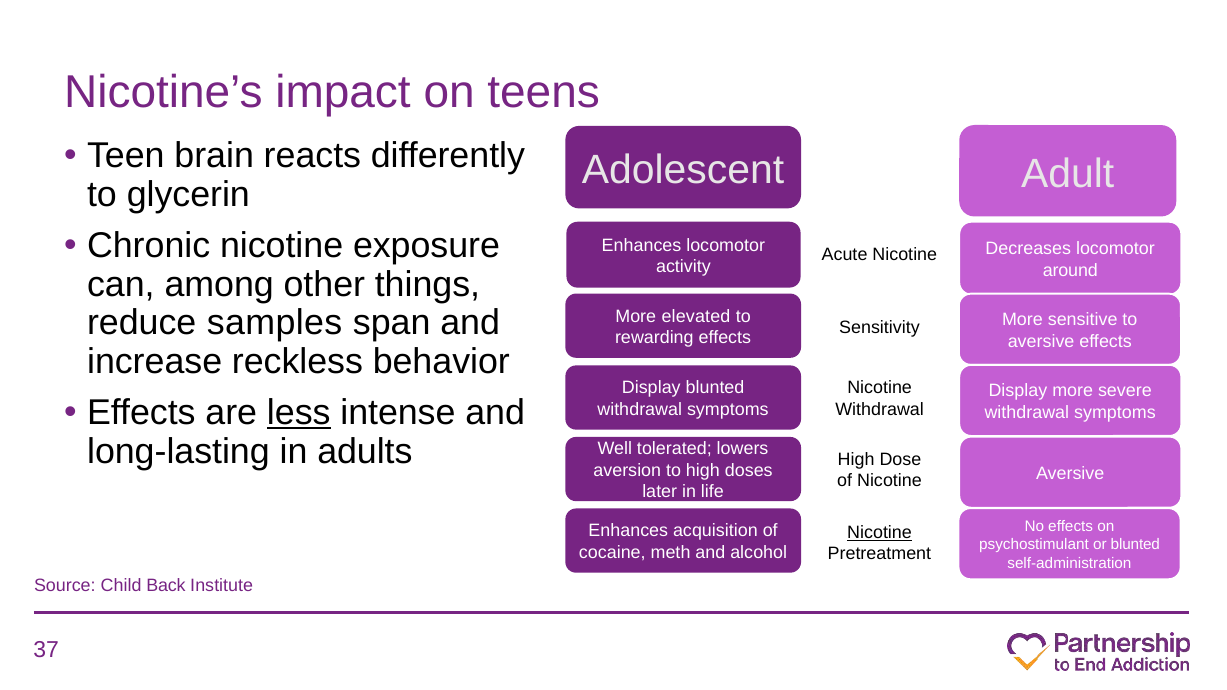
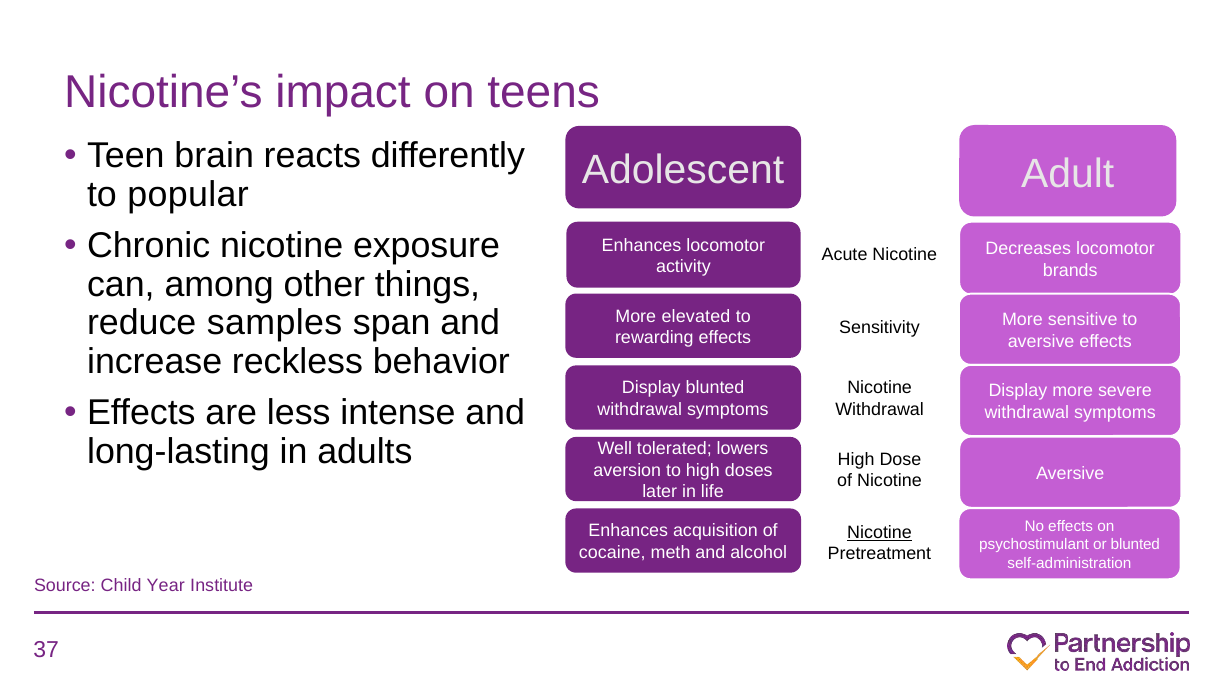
glycerin: glycerin -> popular (188, 194)
around: around -> brands (1070, 270)
less underline: present -> none (299, 413)
Back: Back -> Year (166, 585)
